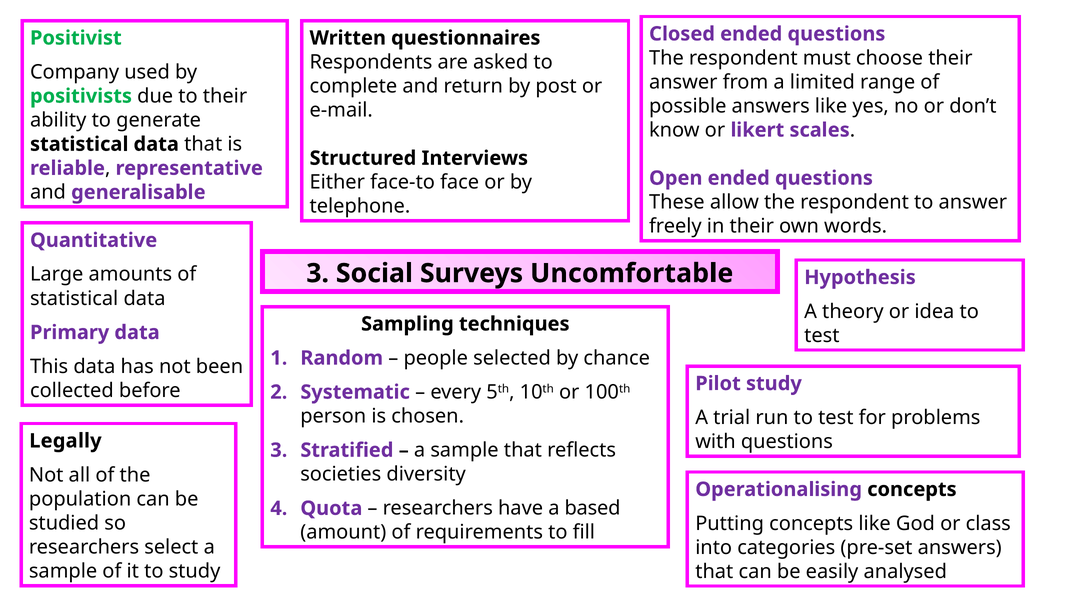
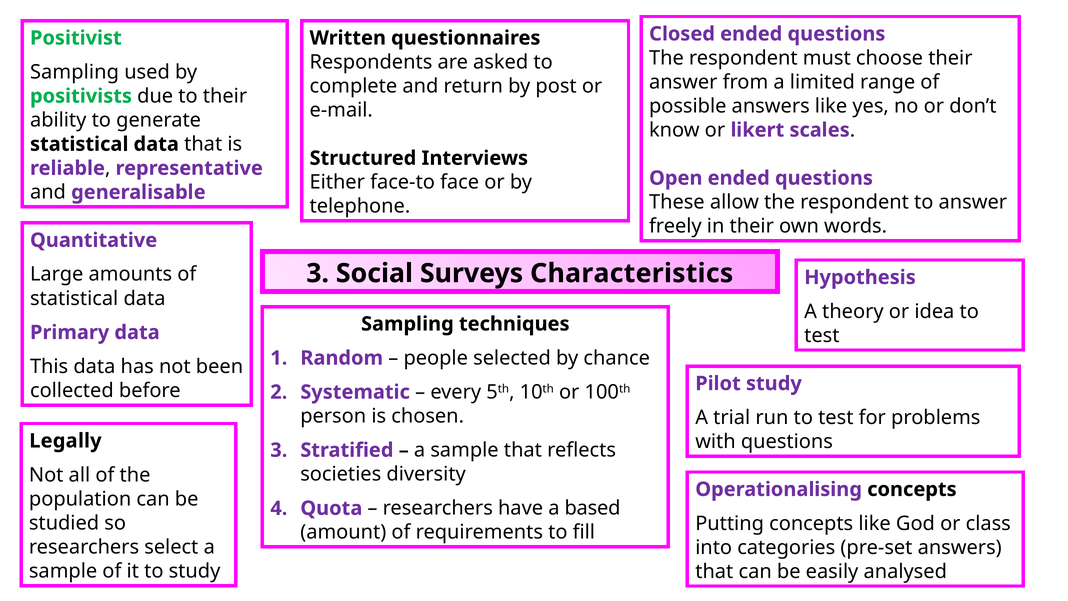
Company: Company -> Sampling (75, 72)
Uncomfortable: Uncomfortable -> Characteristics (632, 273)
